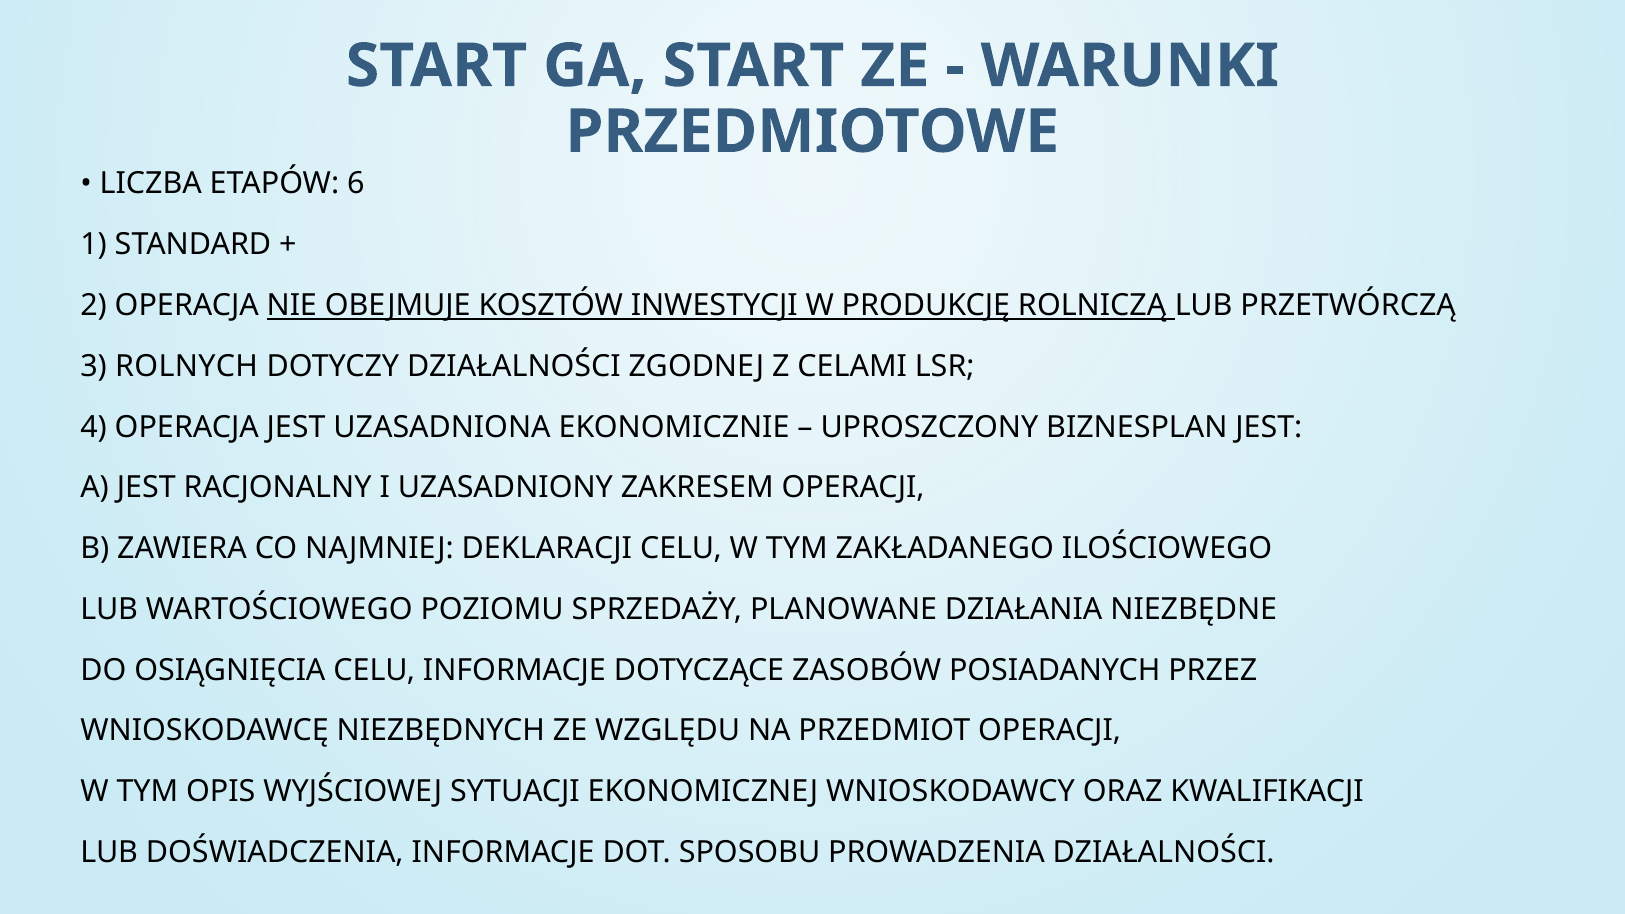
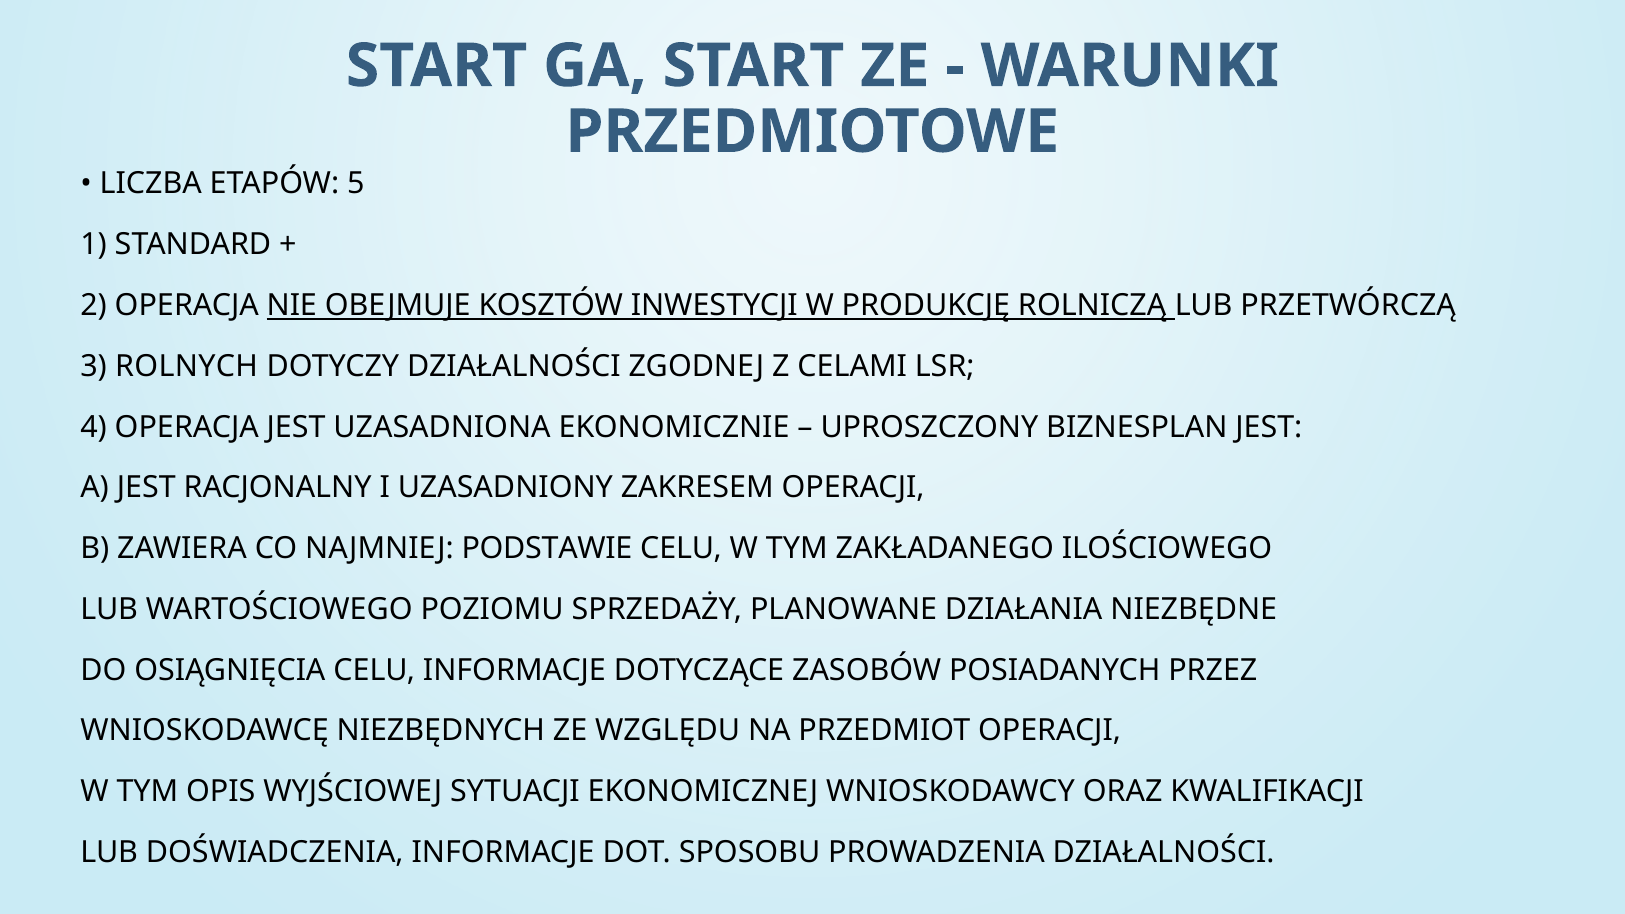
6: 6 -> 5 (356, 184)
DEKLARACJI: DEKLARACJI -> PODSTAWIE (547, 549)
